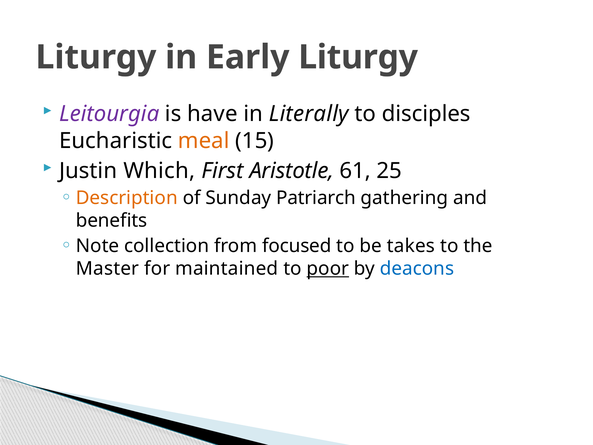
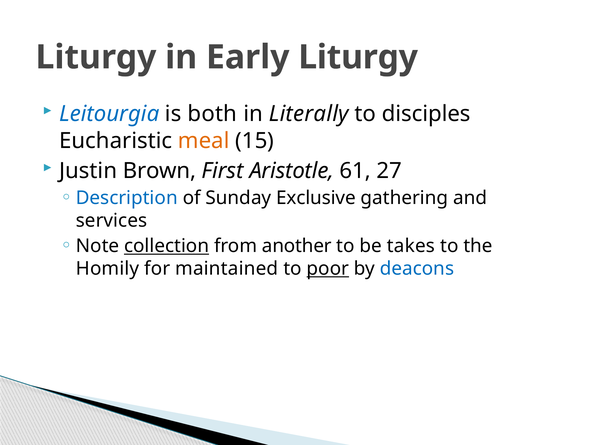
Leitourgia colour: purple -> blue (109, 114)
have: have -> both (212, 114)
Which: Which -> Brown (159, 171)
25: 25 -> 27 (389, 171)
Description colour: orange -> blue (127, 198)
Patriarch: Patriarch -> Exclusive (316, 198)
benefits: benefits -> services (112, 220)
collection underline: none -> present (167, 246)
focused: focused -> another (297, 246)
Master: Master -> Homily (108, 269)
